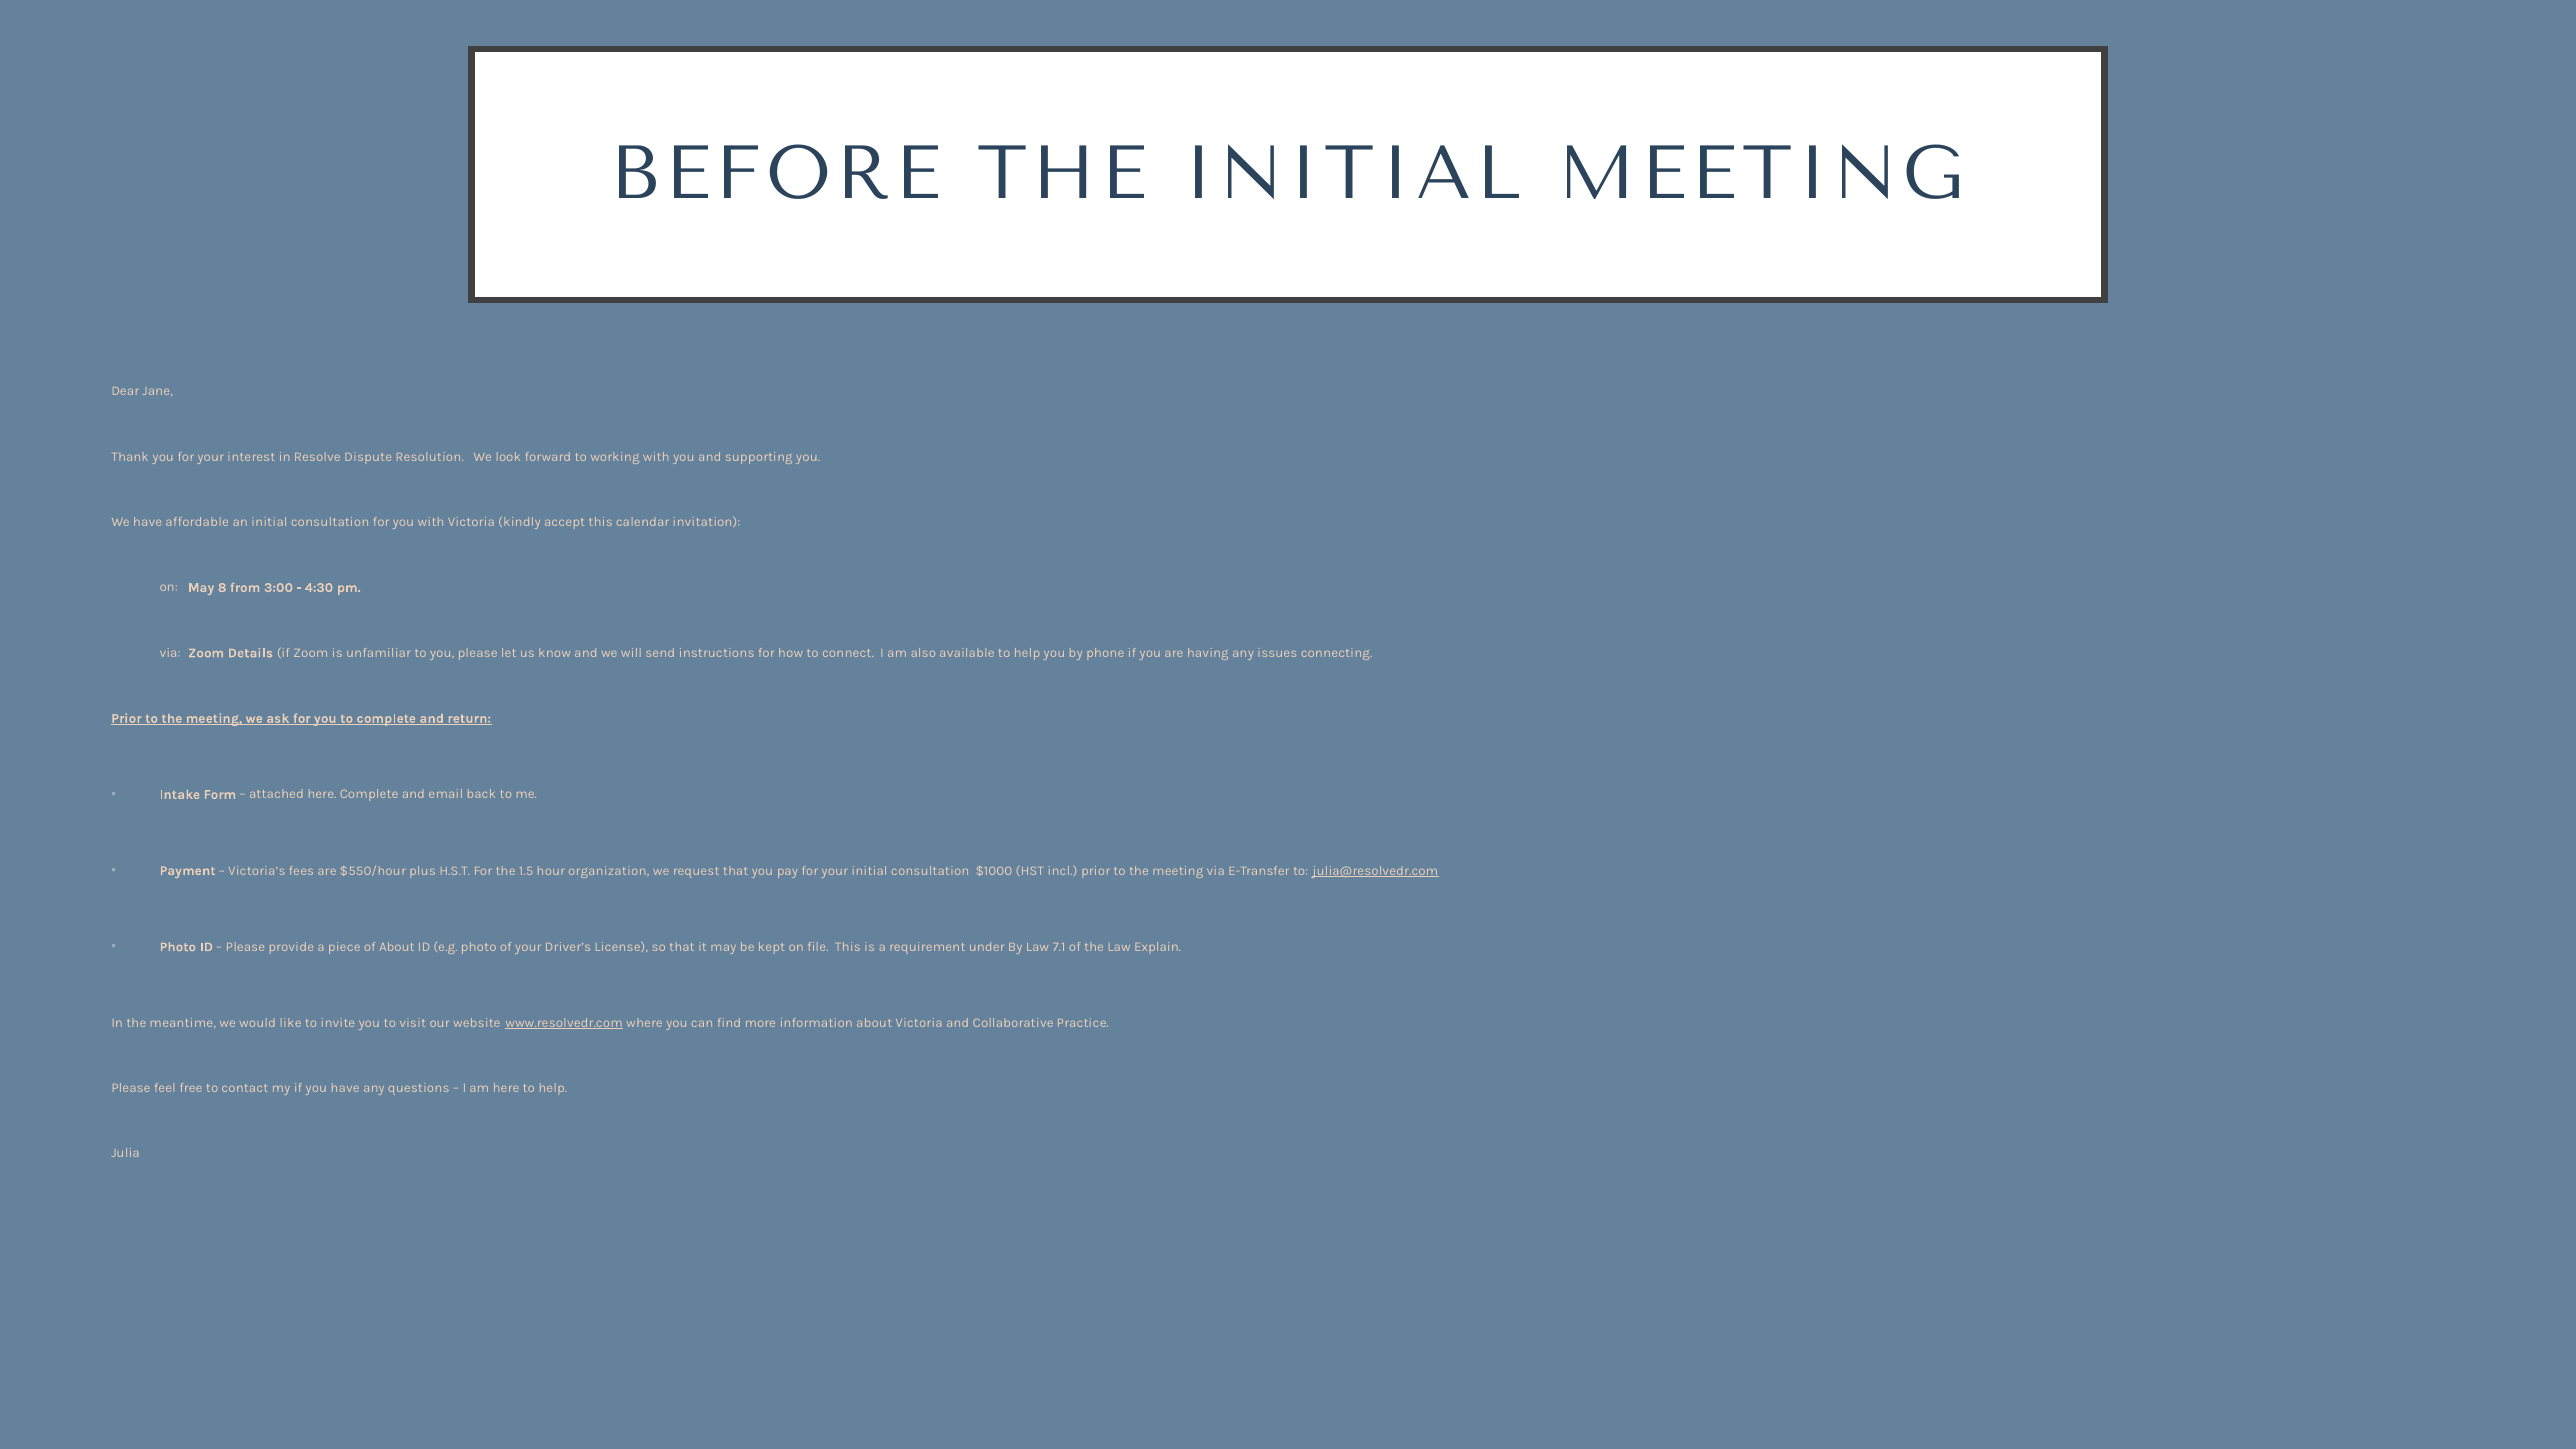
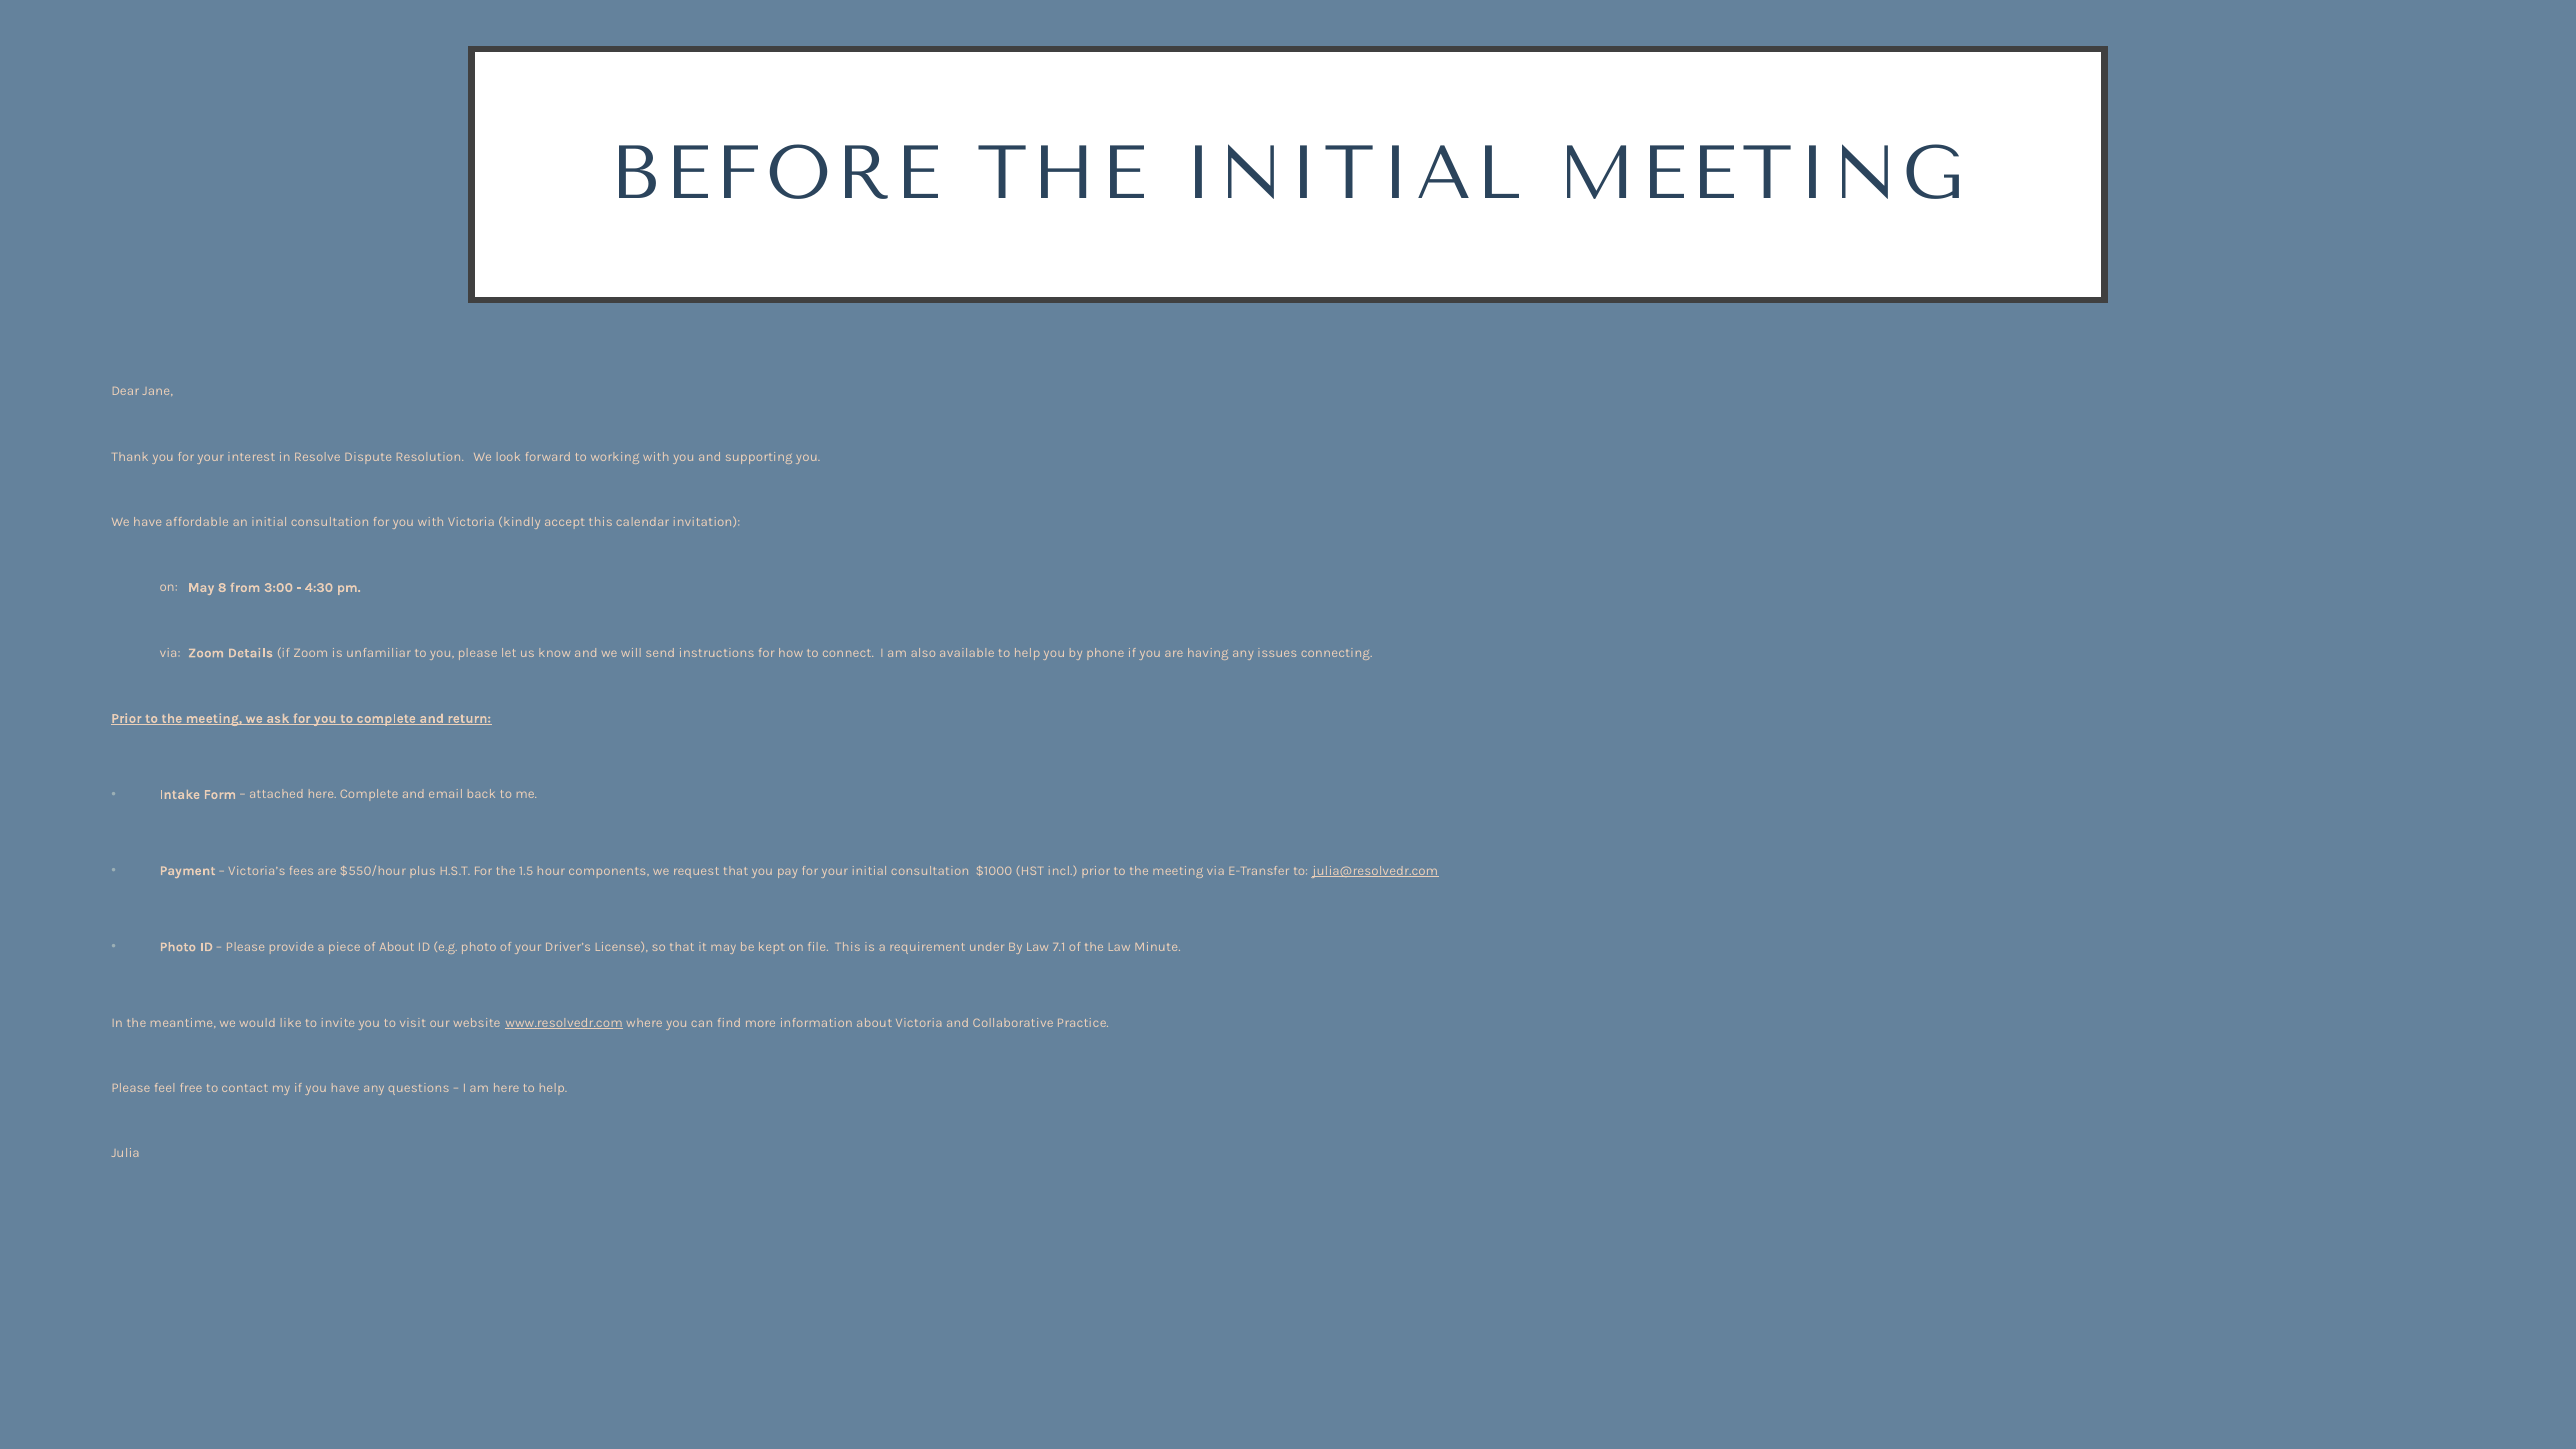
organization: organization -> components (609, 871)
Explain: Explain -> Minute (1157, 947)
